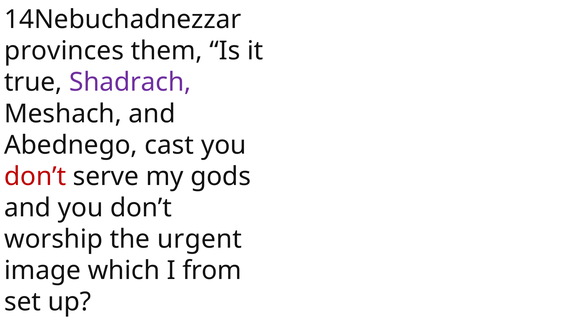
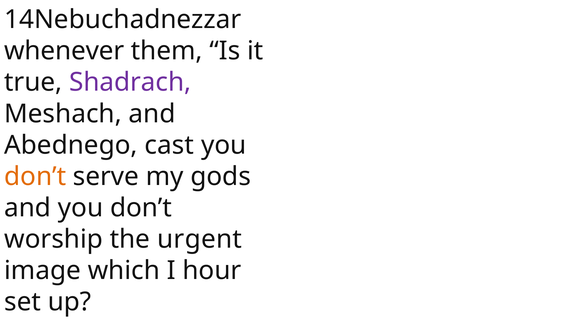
provinces: provinces -> whenever (64, 51)
don’t colour: red -> orange (35, 177)
from: from -> hour (212, 271)
